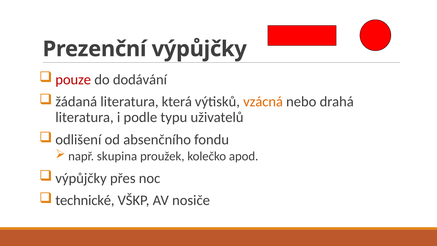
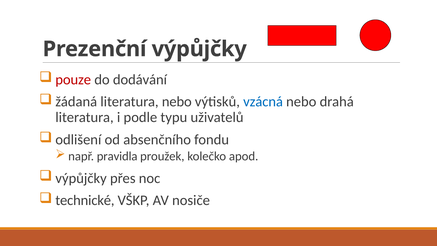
literatura která: která -> nebo (177, 102)
vzácná colour: orange -> blue (263, 102)
skupina: skupina -> pravidla (117, 156)
